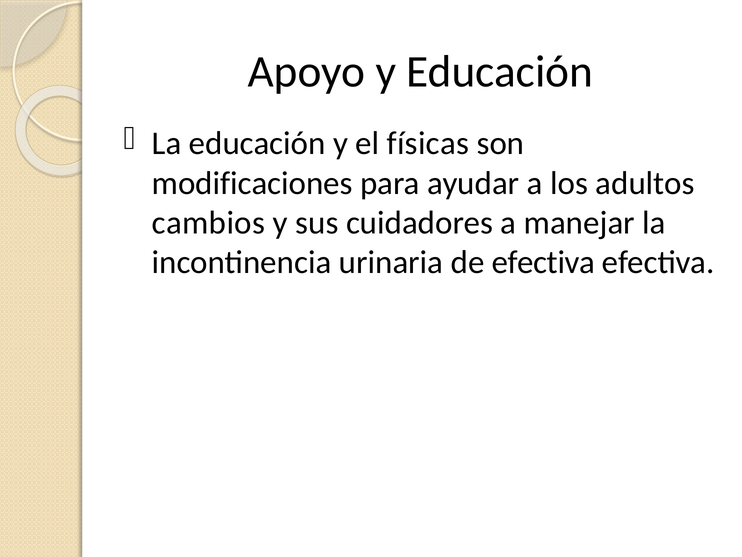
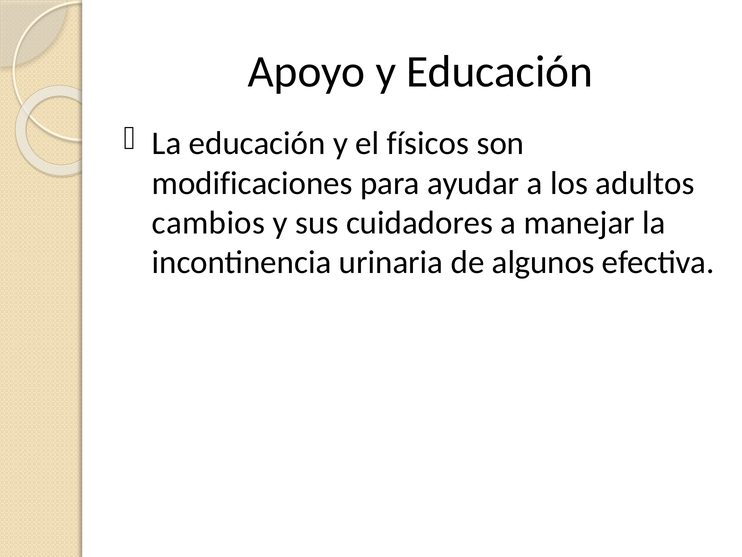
físicas: físicas -> físicos (428, 143)
de efectiva: efectiva -> algunos (543, 262)
